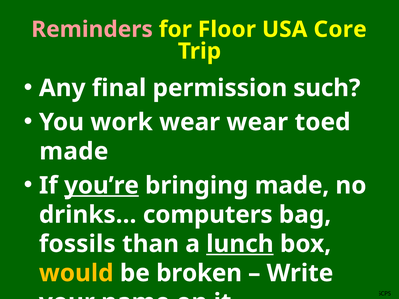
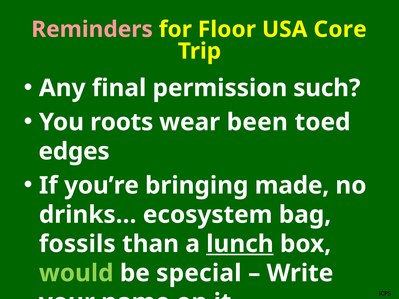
work: work -> roots (122, 122)
wear wear: wear -> been (257, 122)
made: made -> edges (74, 152)
you’re underline: present -> none (102, 186)
computers: computers -> ecosystem (208, 215)
would colour: yellow -> light green (76, 273)
broken: broken -> special (199, 273)
